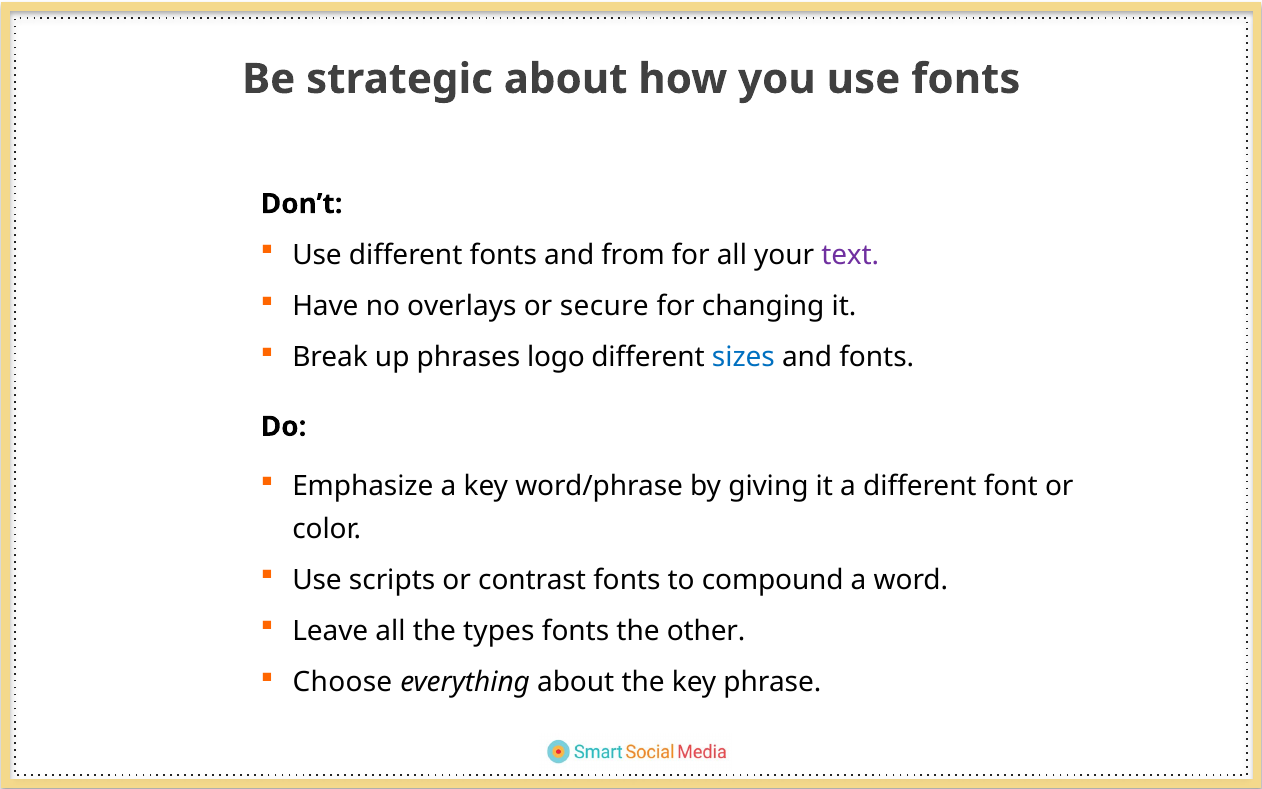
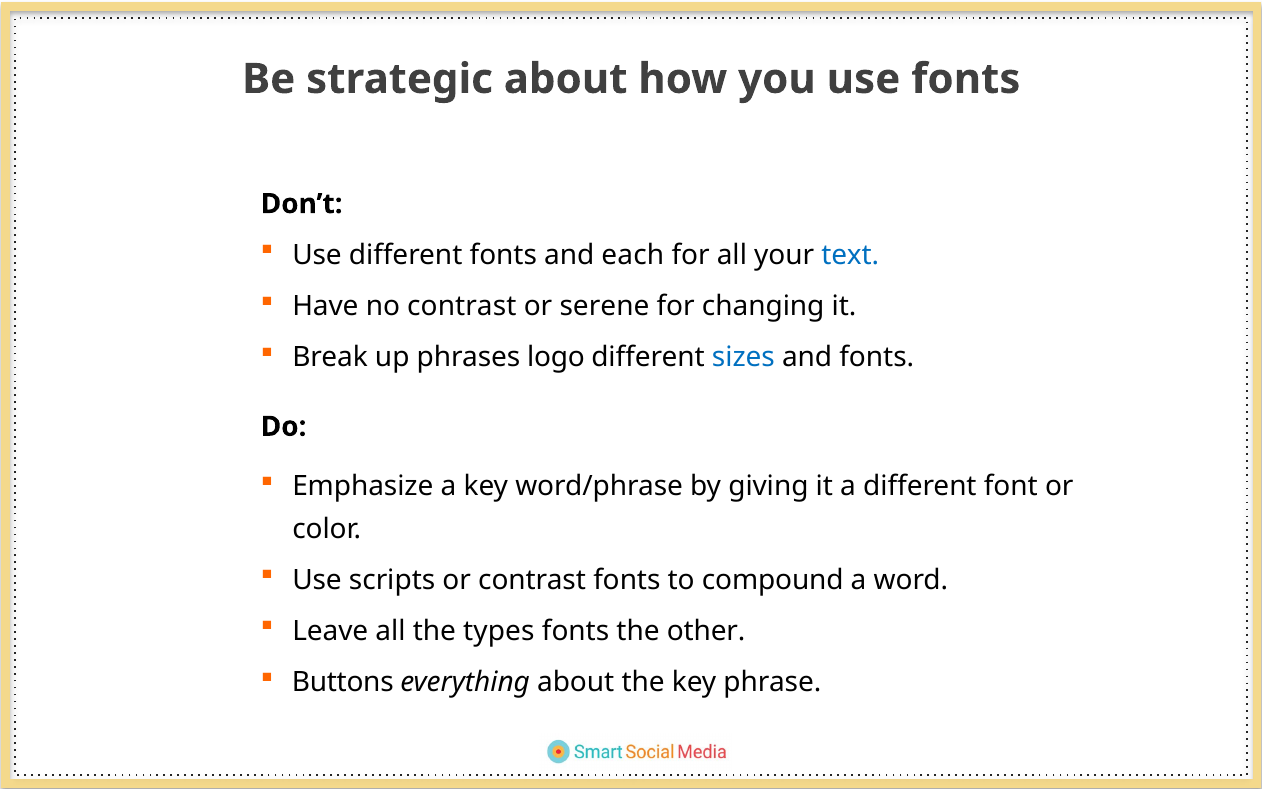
from: from -> each (633, 255)
text colour: purple -> blue (850, 255)
no overlays: overlays -> contrast (462, 306)
secure: secure -> serene (604, 306)
Choose: Choose -> Buttons (343, 682)
